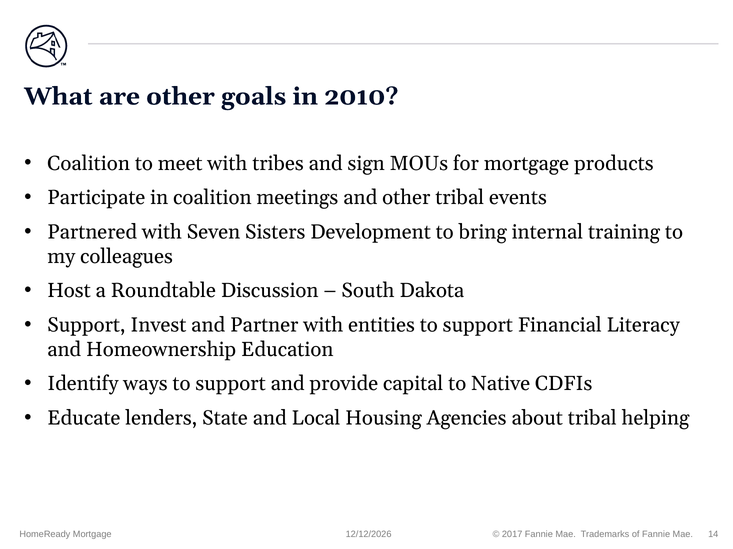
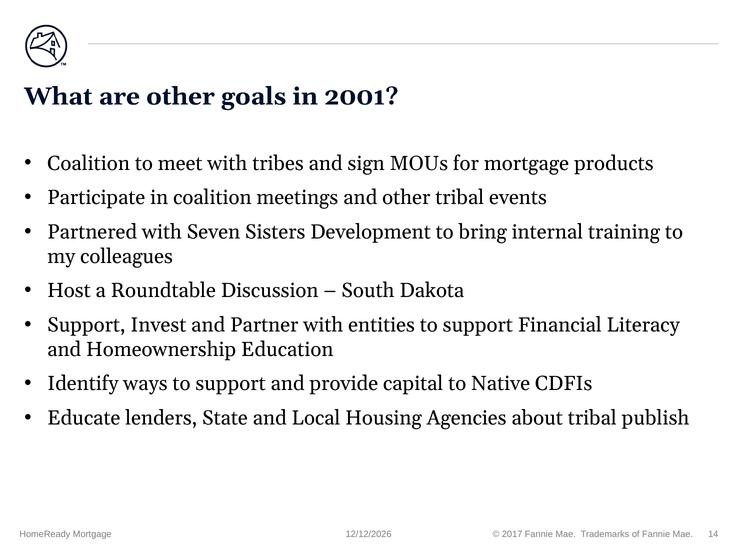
2010: 2010 -> 2001 (361, 97)
helping: helping -> publish (656, 419)
